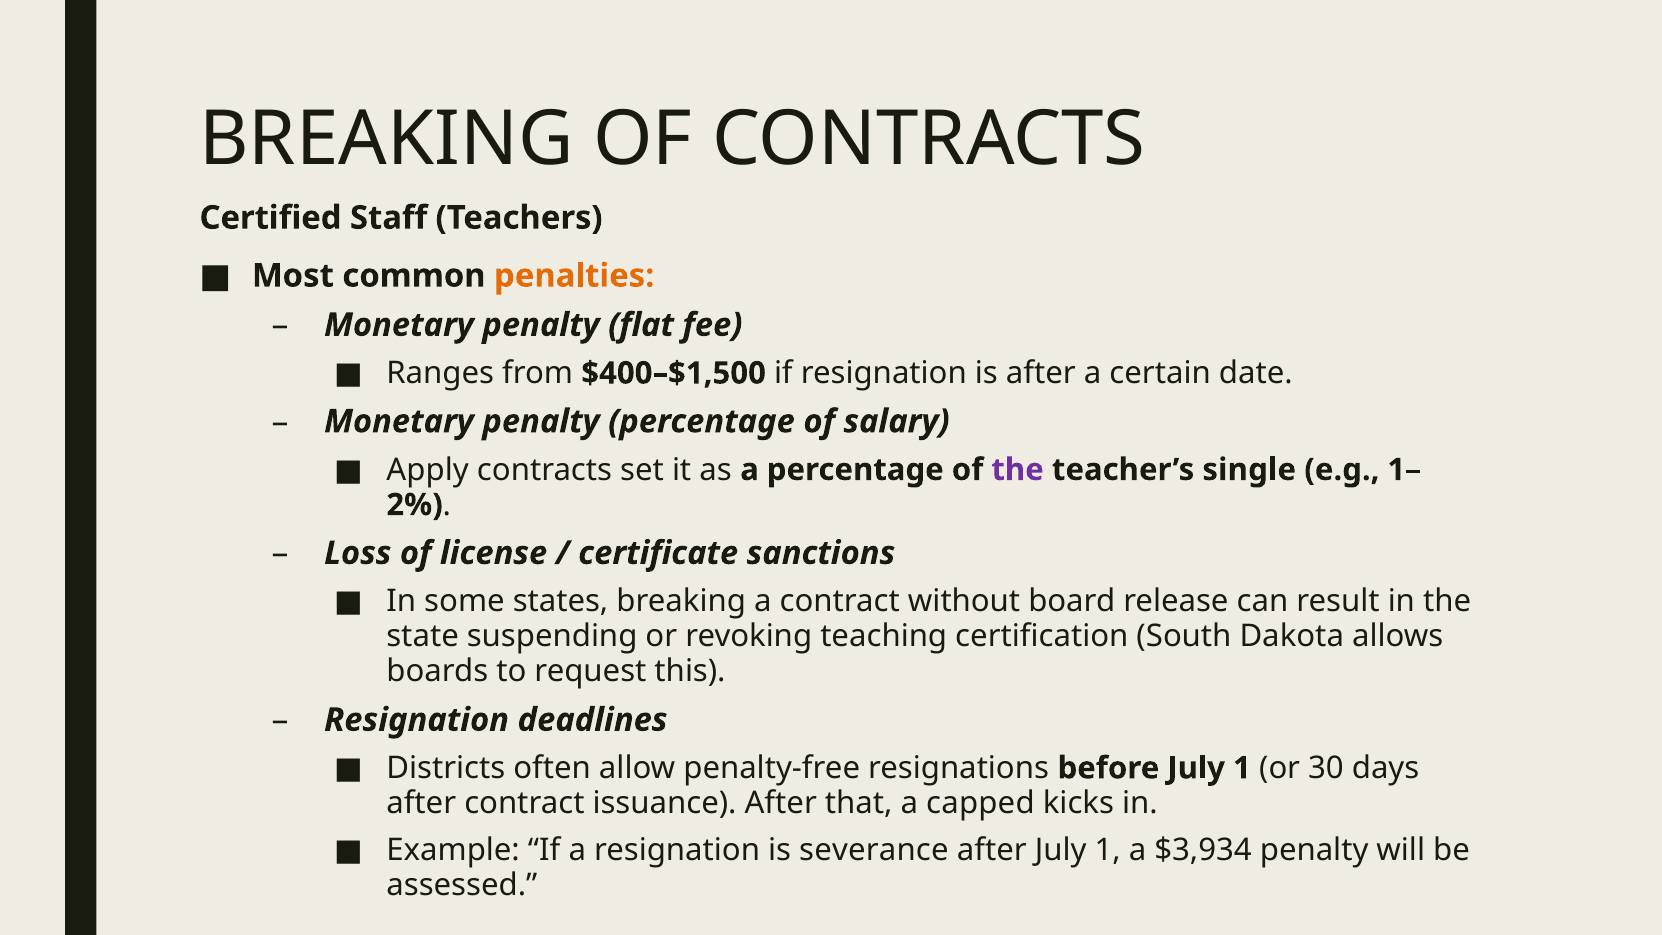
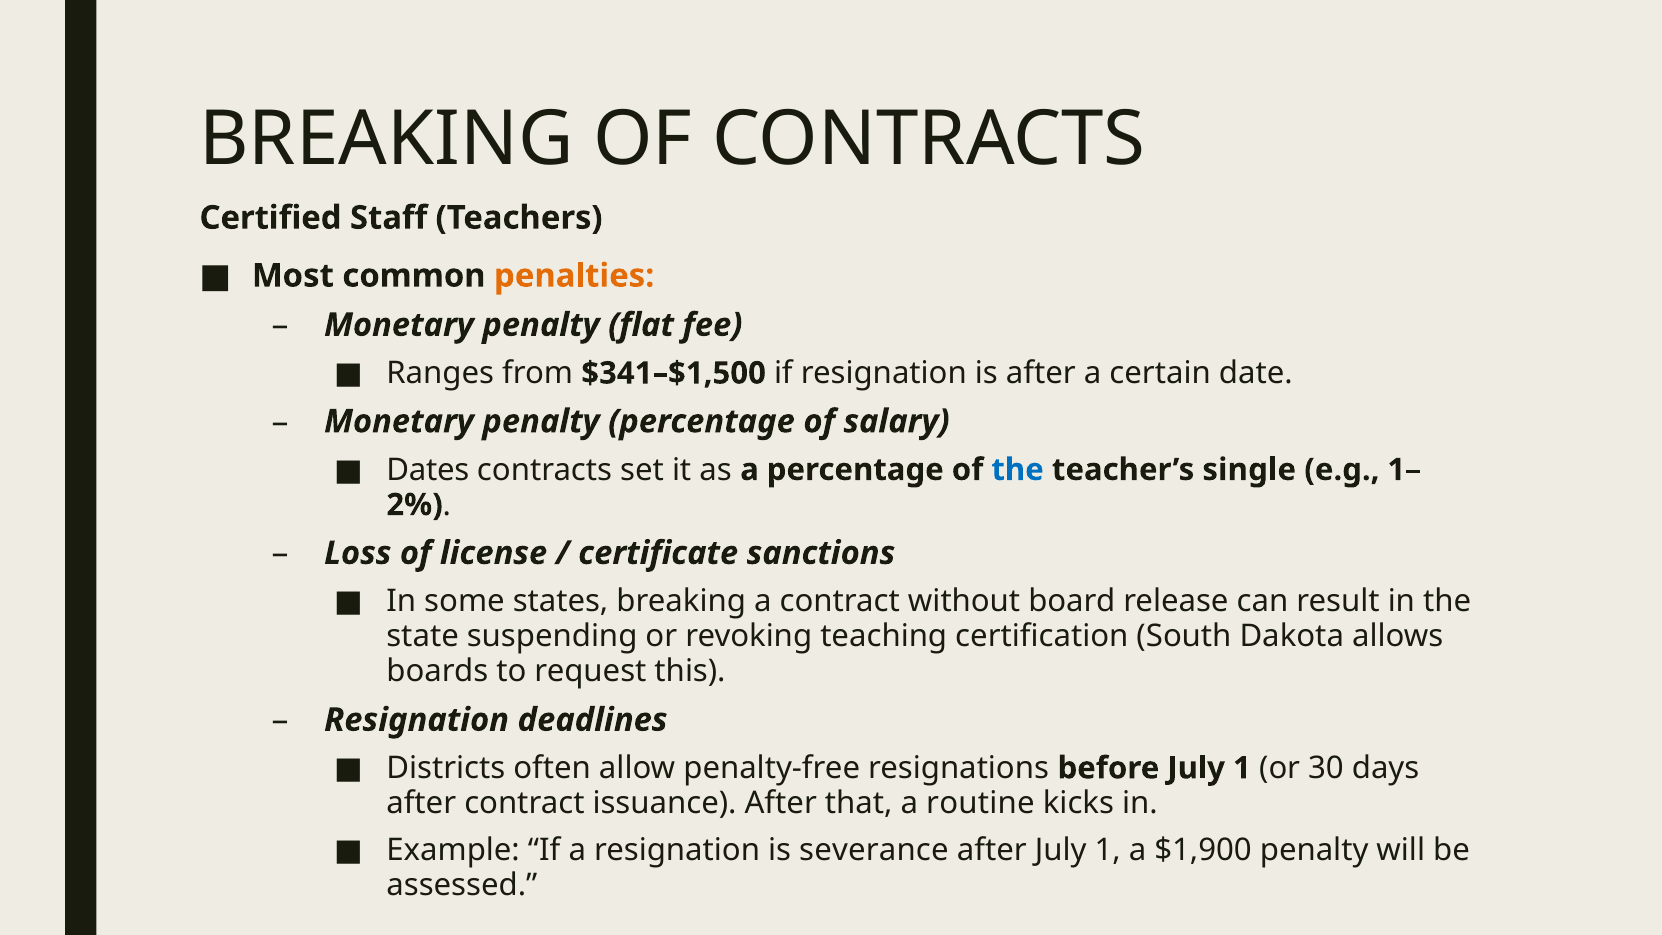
$400–$1,500: $400–$1,500 -> $341–$1,500 (674, 373)
Apply: Apply -> Dates (428, 470)
the colour: purple -> blue (1018, 470)
capped: capped -> routine (980, 803)
$3,934: $3,934 -> $1,900 (1203, 850)
